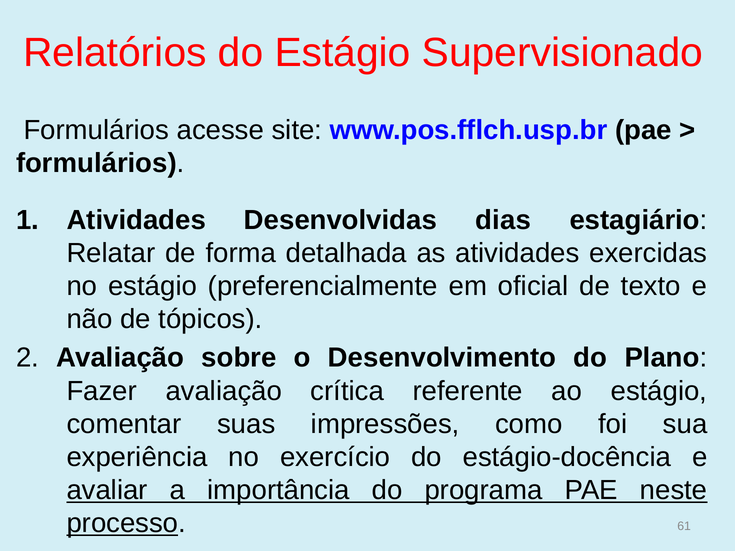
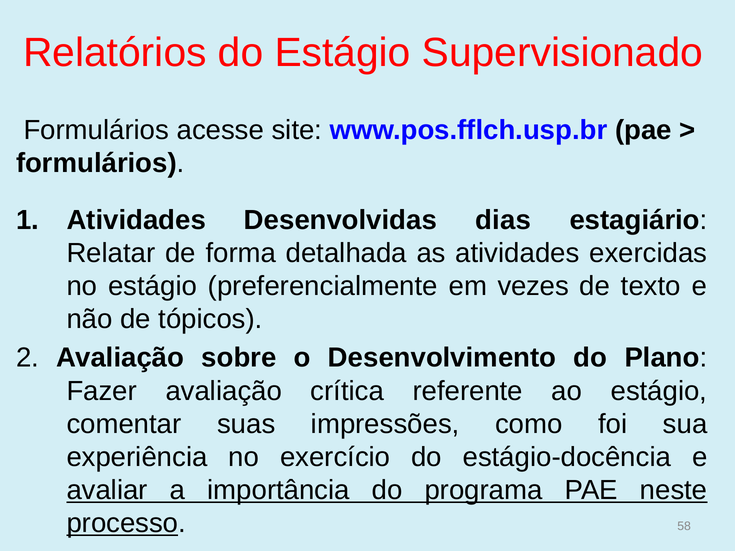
oficial: oficial -> vezes (533, 286)
61: 61 -> 58 (684, 526)
